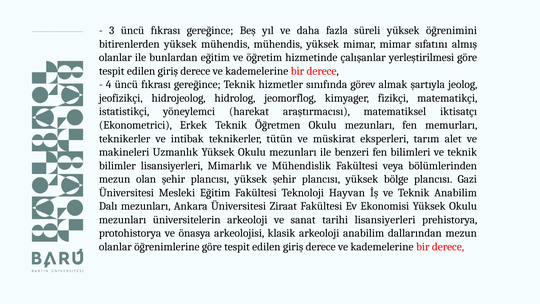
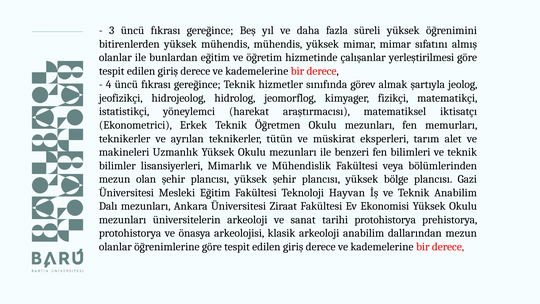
intibak: intibak -> ayrılan (187, 139)
tarihi lisansiyerleri: lisansiyerleri -> protohistorya (385, 220)
